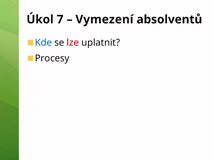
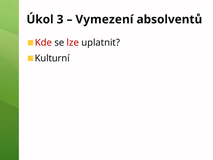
7: 7 -> 3 (60, 19)
Kde colour: blue -> red (43, 43)
Procesy: Procesy -> Kulturní (52, 58)
